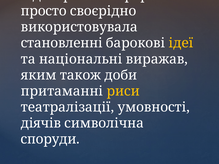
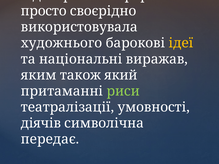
становленні: становленні -> художнього (62, 43)
доби: доби -> який (121, 75)
риси colour: yellow -> light green (123, 91)
споруди: споруди -> передає (50, 139)
